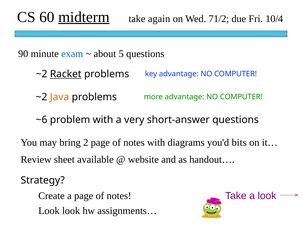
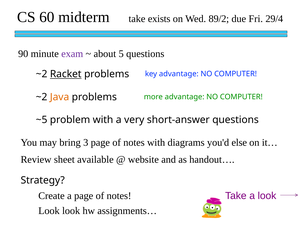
midterm underline: present -> none (84, 17)
again: again -> exists (159, 19)
71/2: 71/2 -> 89/2 (219, 19)
10/4: 10/4 -> 29/4 (274, 19)
exam colour: blue -> purple (72, 54)
~6: ~6 -> ~5 (42, 119)
2: 2 -> 3 (86, 142)
bits: bits -> else (239, 142)
